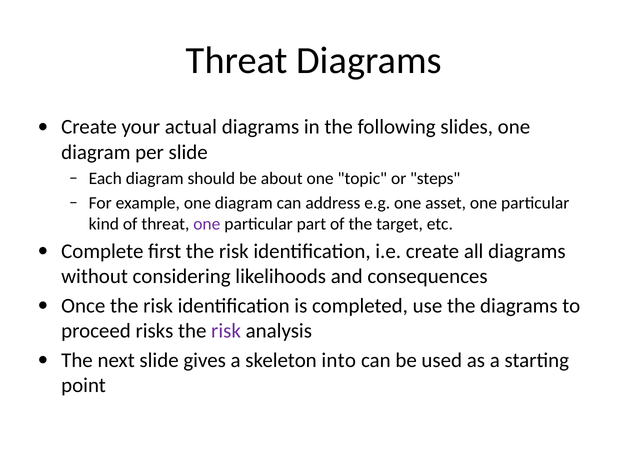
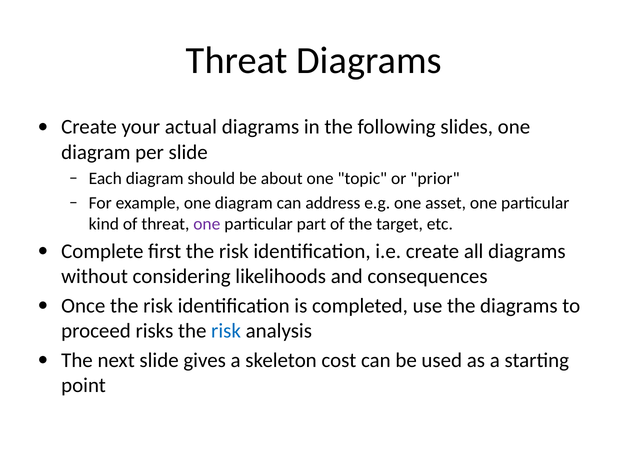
steps: steps -> prior (435, 178)
risk colour: purple -> blue (226, 331)
into: into -> cost (339, 360)
